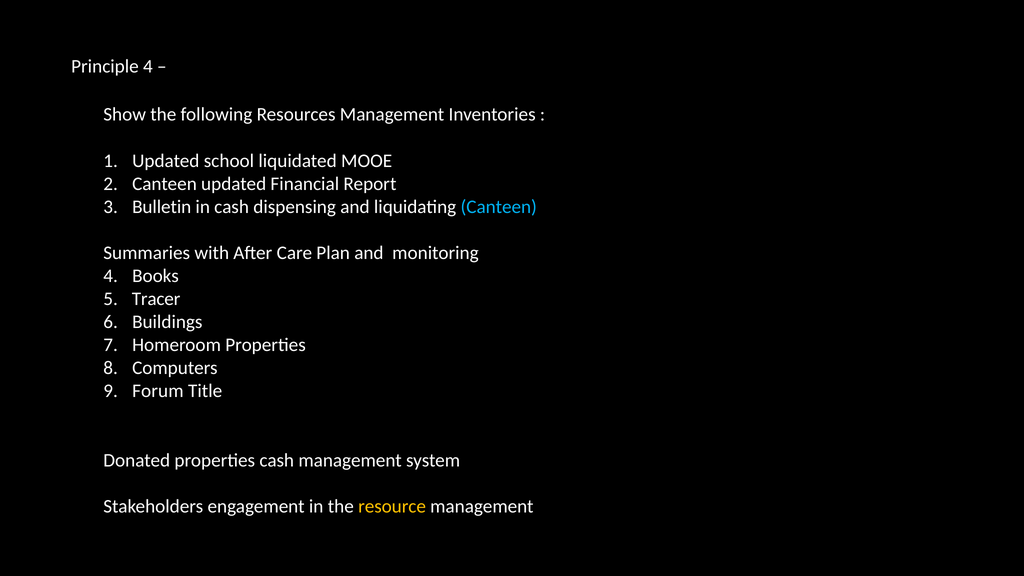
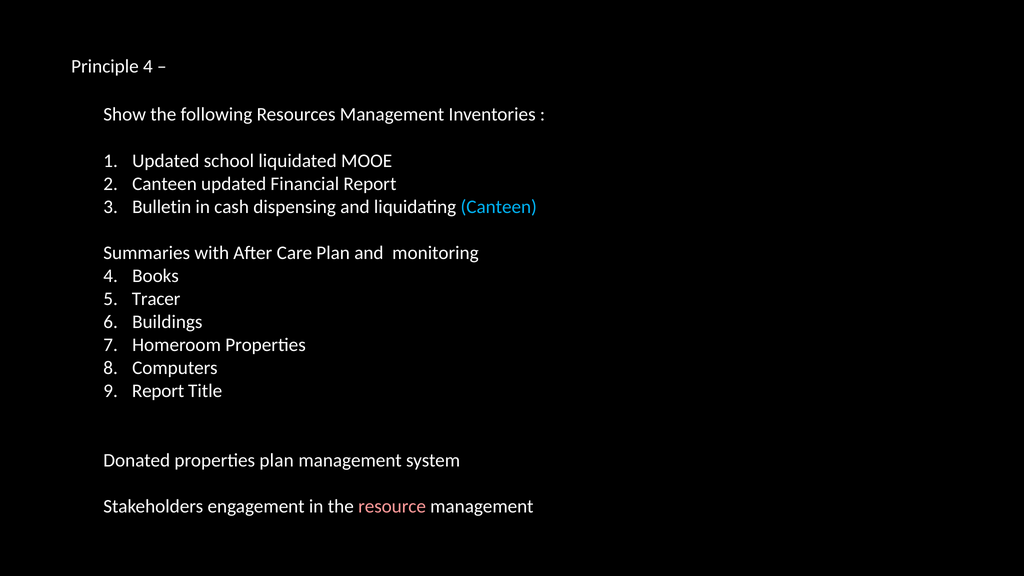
Forum: Forum -> Report (158, 391)
properties cash: cash -> plan (277, 460)
resource colour: yellow -> pink (392, 506)
